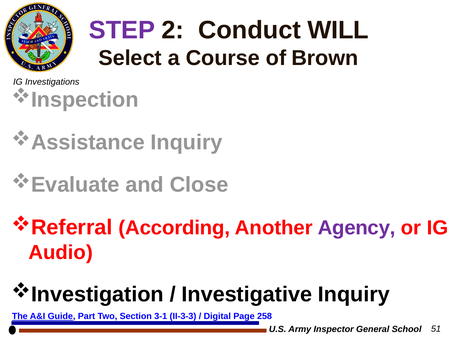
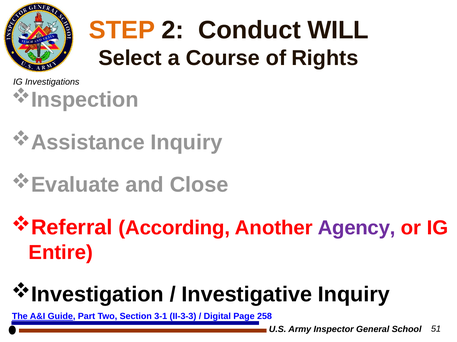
STEP colour: purple -> orange (122, 30)
Brown: Brown -> Rights (325, 58)
Audio: Audio -> Entire (61, 253)
